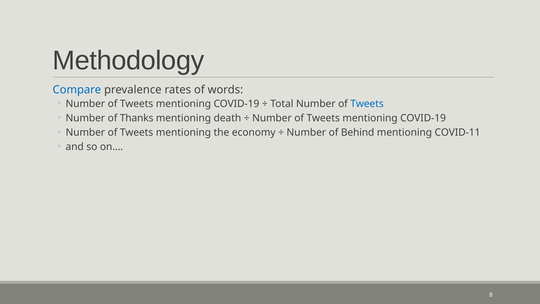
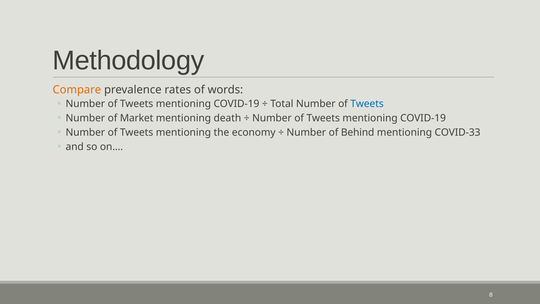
Compare colour: blue -> orange (77, 90)
Thanks: Thanks -> Market (137, 118)
COVID-11: COVID-11 -> COVID-33 (457, 132)
